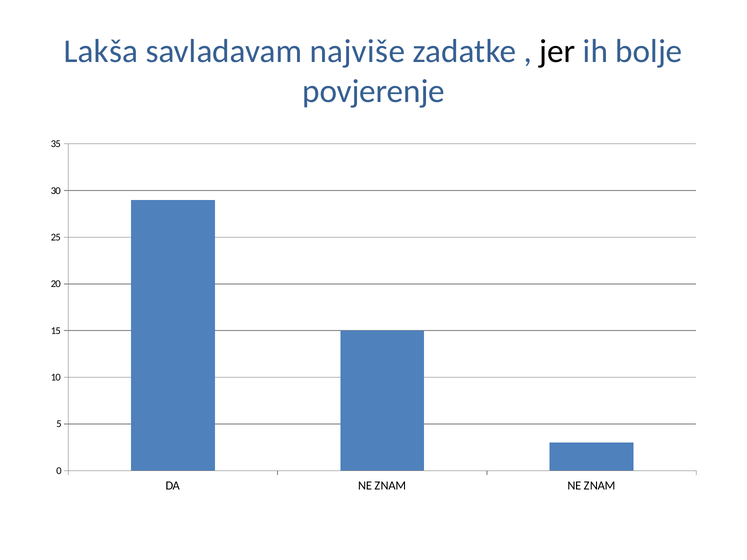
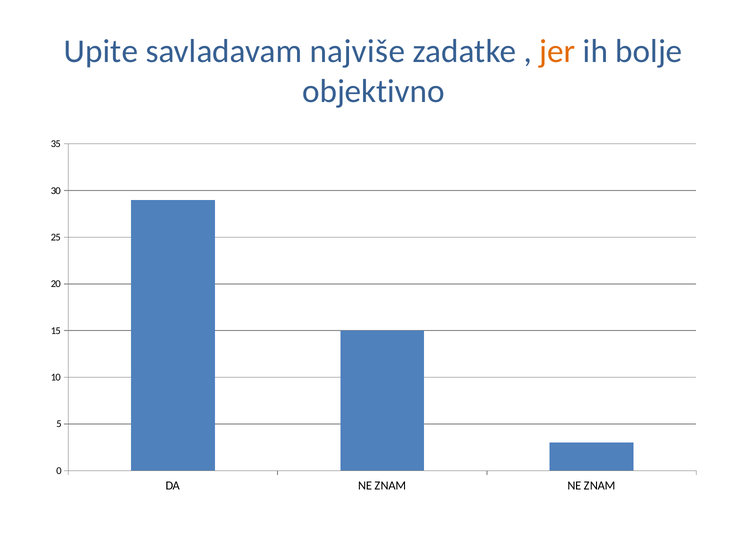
Lakša: Lakša -> Upite (101, 52)
jer colour: black -> orange (557, 52)
povjerenje: povjerenje -> objektivno (373, 91)
